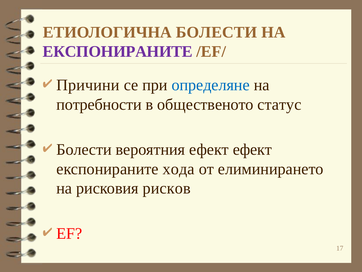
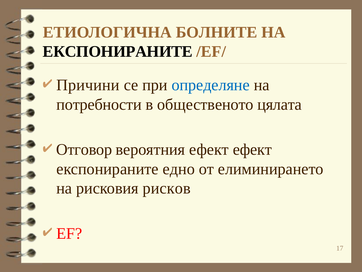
ЕТИОЛОГИЧНА БОЛЕСТИ: БОЛЕСТИ -> БОЛНИТЕ (217, 32)
ЕКСПОНИРАНИТЕ colour: purple -> black (118, 51)
статус: статус -> цялата (280, 104)
Болести: Болести -> Отговор (84, 149)
хода: хода -> едно (179, 169)
